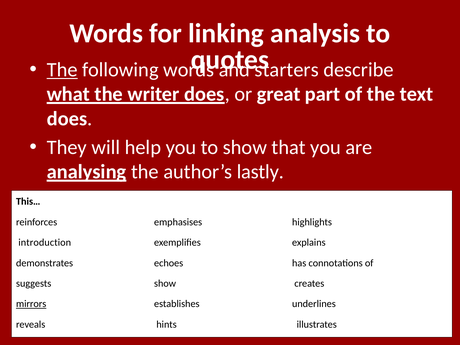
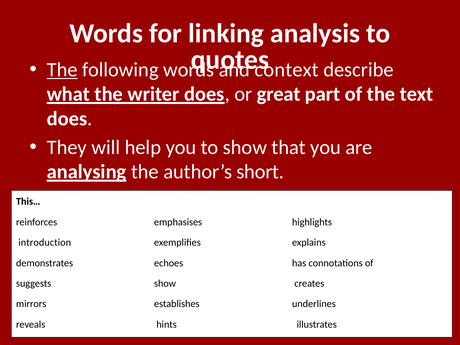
starters: starters -> context (287, 70)
lastly: lastly -> short (260, 172)
mirrors underline: present -> none (31, 304)
